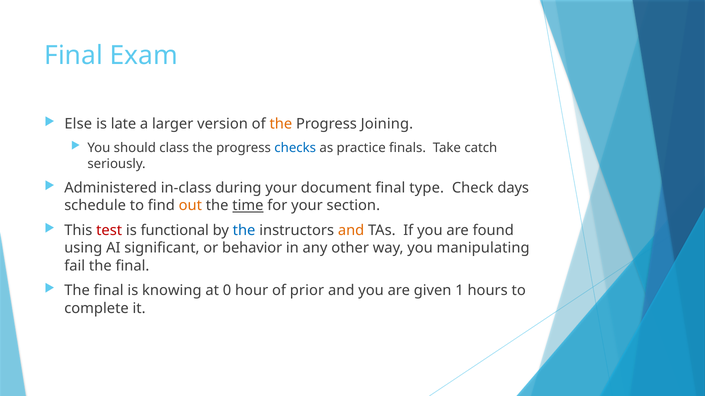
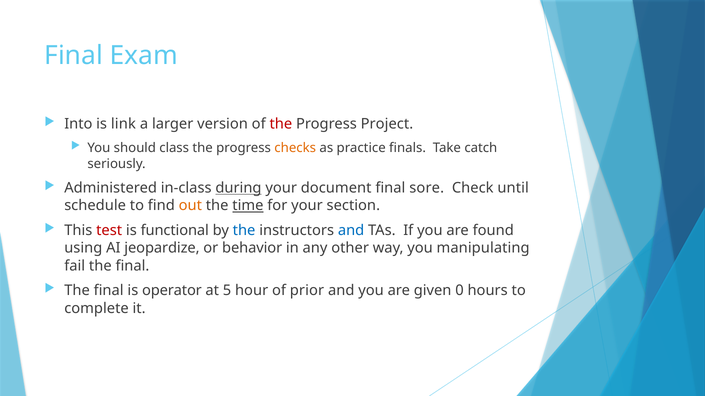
Else: Else -> Into (78, 124)
late: late -> link (123, 124)
the colour: orange -> red (281, 124)
Joining: Joining -> Project (387, 124)
checks colour: blue -> orange (295, 148)
during underline: none -> present (238, 188)
type: type -> sore (427, 188)
days: days -> until (513, 188)
and colour: orange -> blue (351, 231)
significant: significant -> jeopardize (162, 248)
knowing: knowing -> operator (172, 291)
0: 0 -> 5 (227, 291)
1: 1 -> 0 (460, 291)
